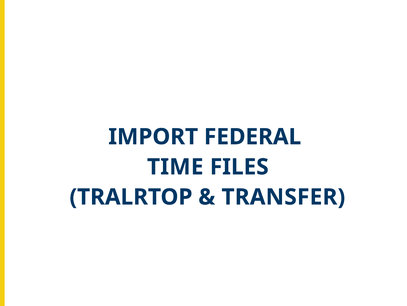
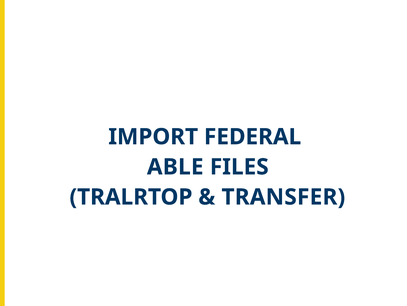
TIME: TIME -> ABLE (175, 167)
